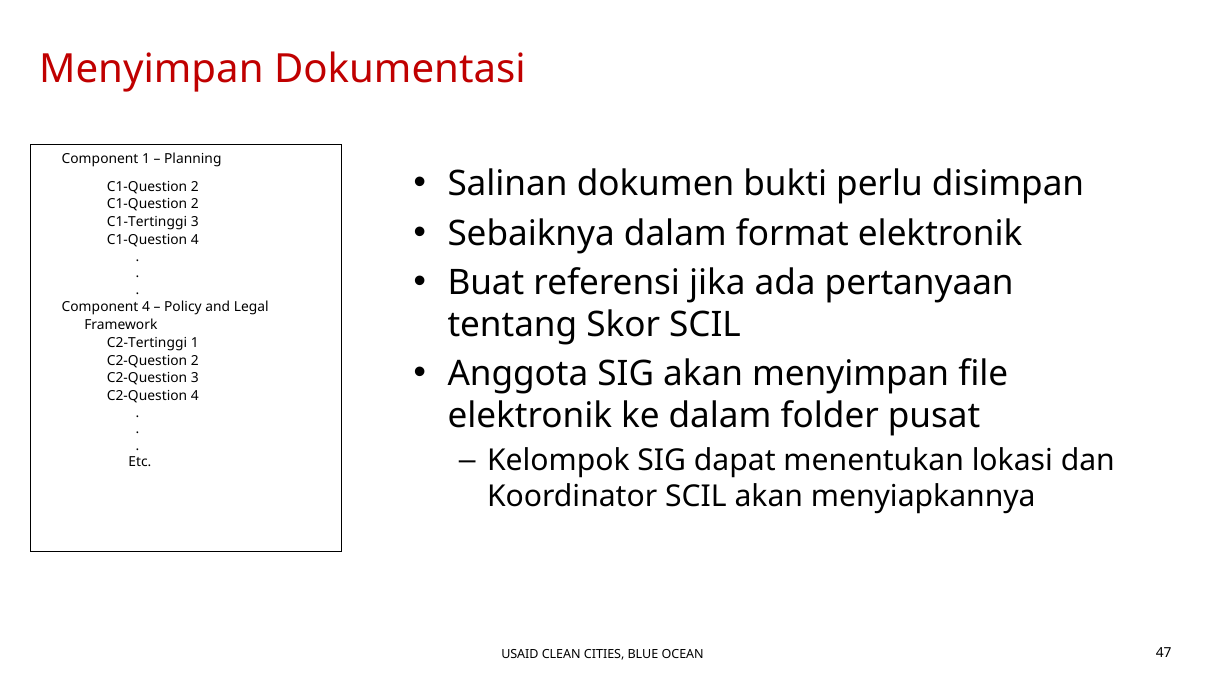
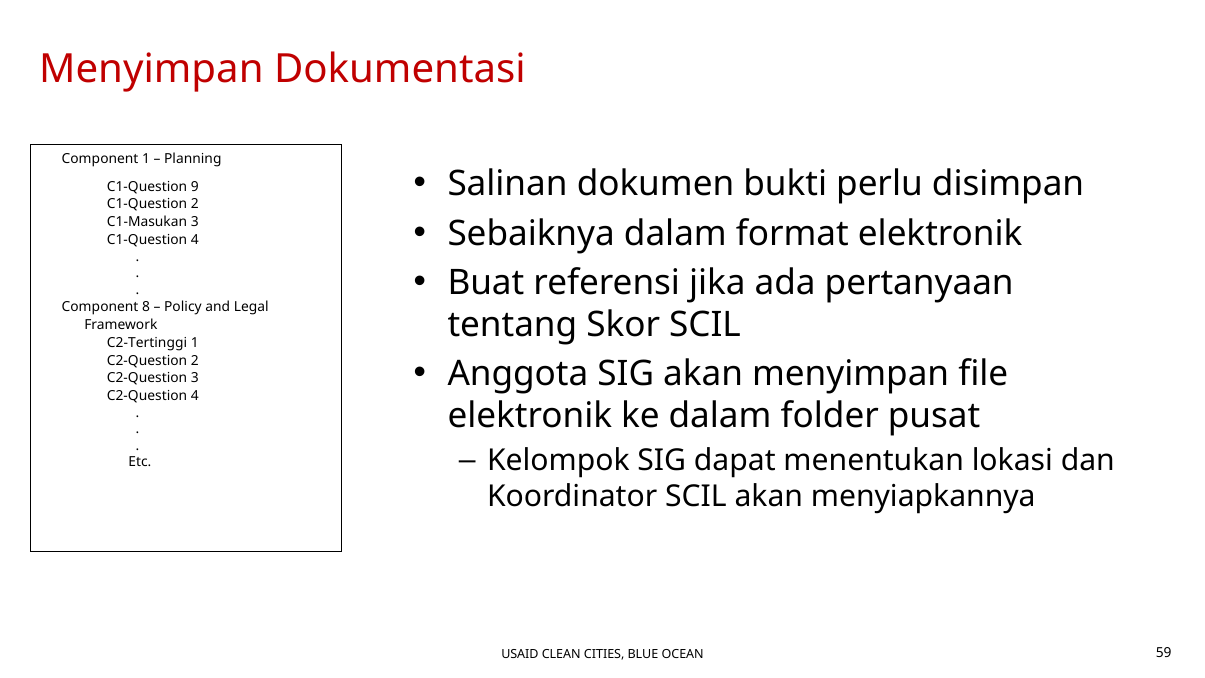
2: 2 -> 9 (195, 187)
C1-Tertinggi: C1-Tertinggi -> C1-Masukan (147, 222)
Component 4: 4 -> 8 (146, 307)
47: 47 -> 59 (1164, 653)
